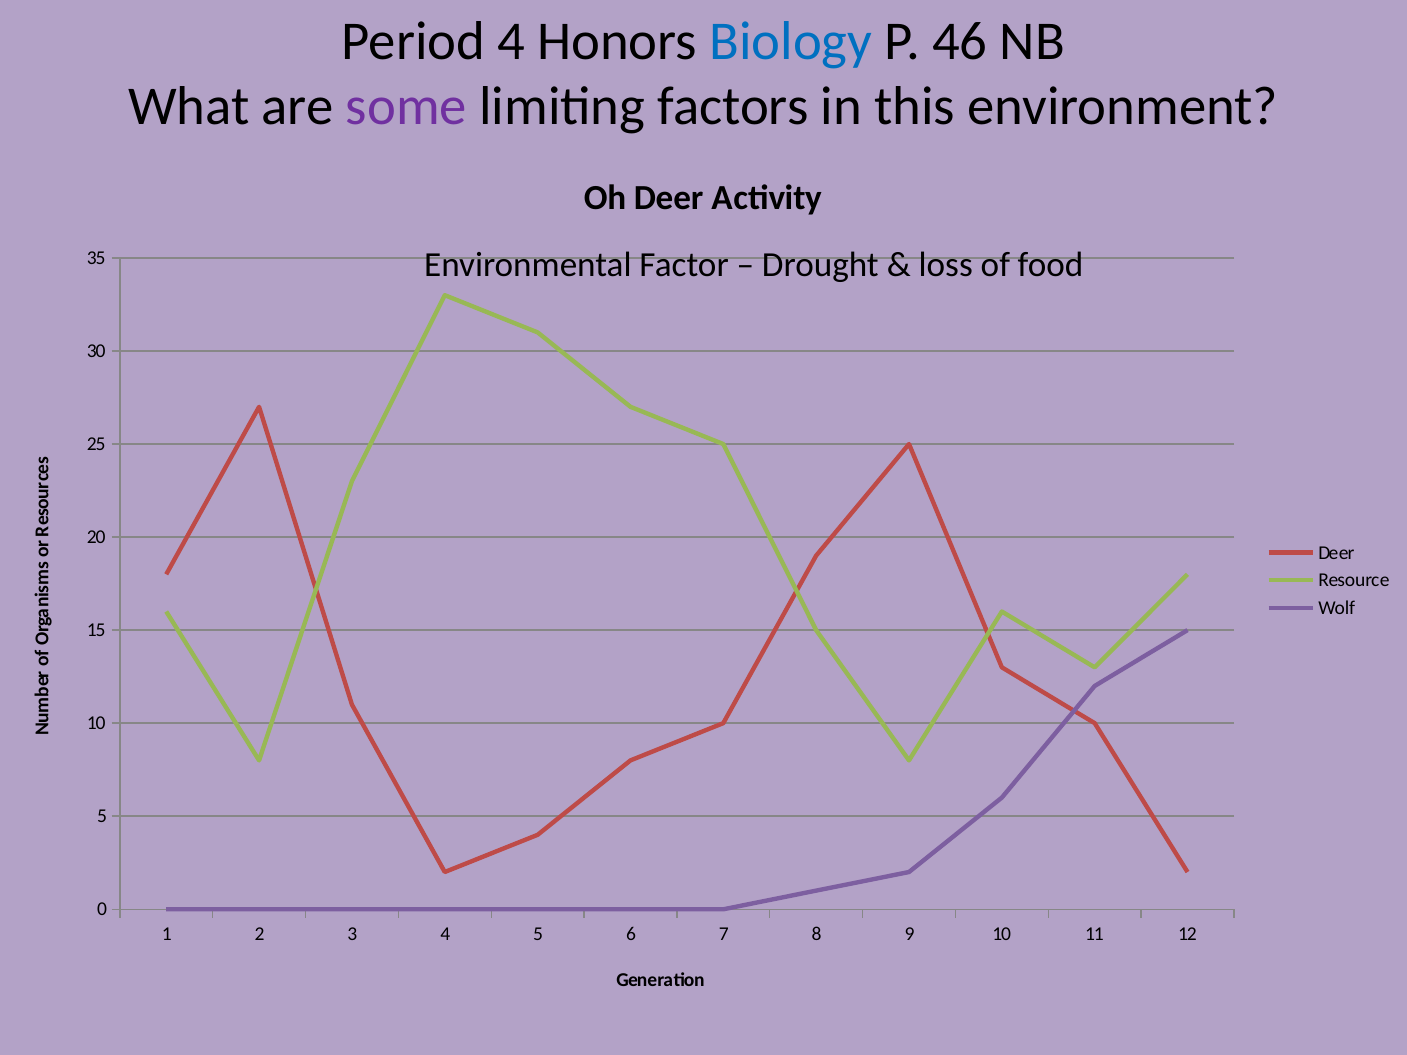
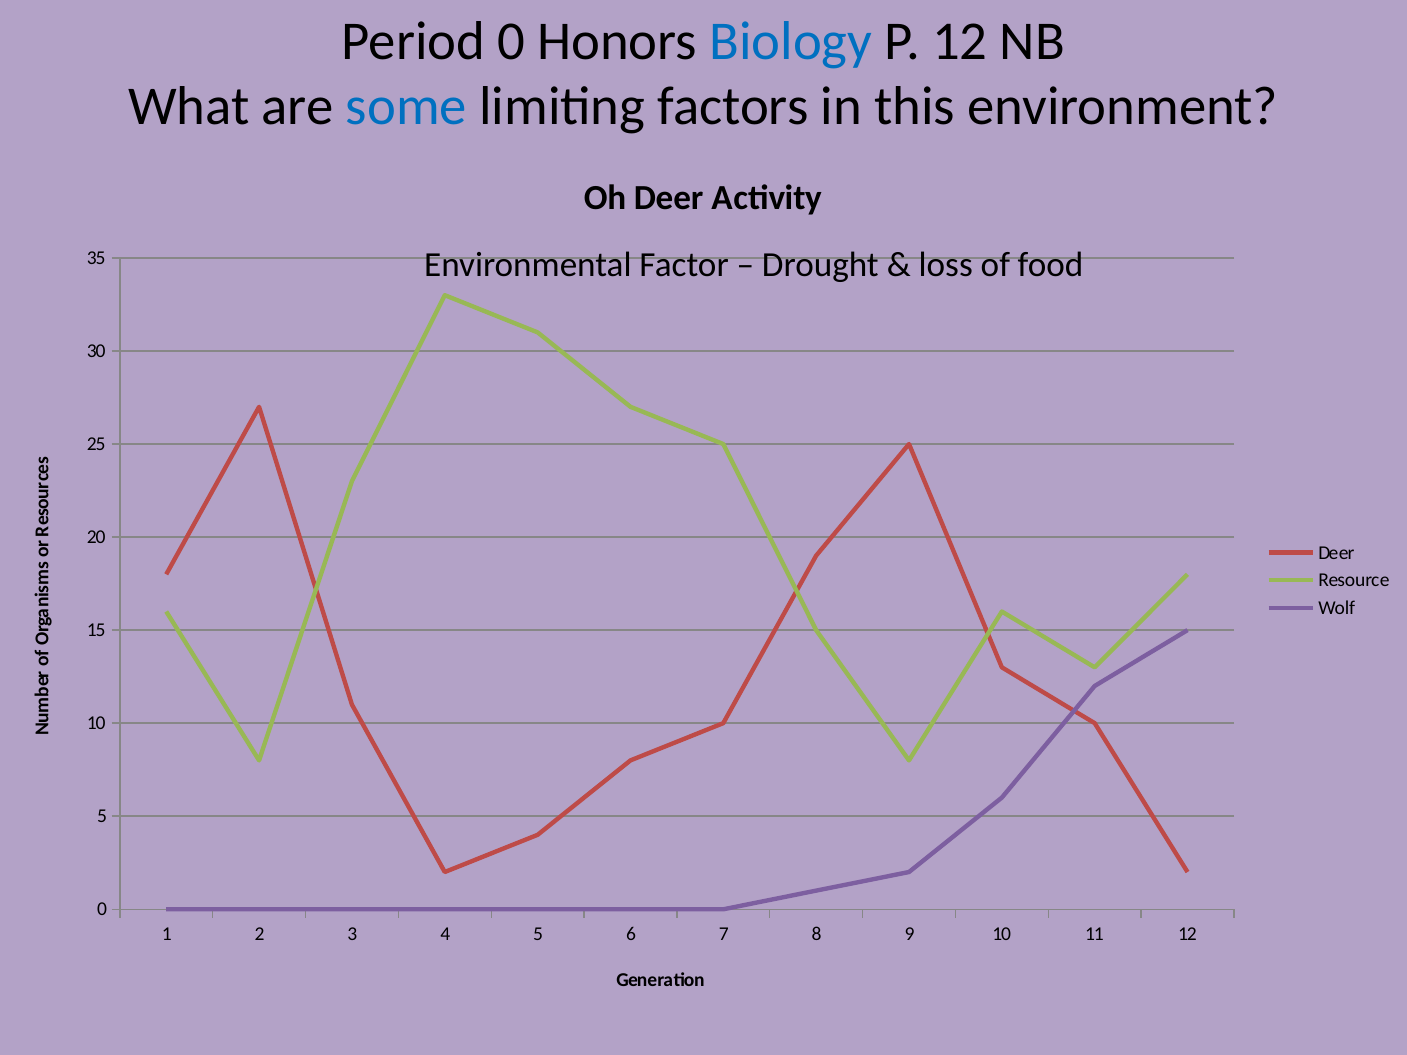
Period 4: 4 -> 0 (511, 41)
P 46: 46 -> 12 (960, 41)
some colour: purple -> blue (406, 107)
